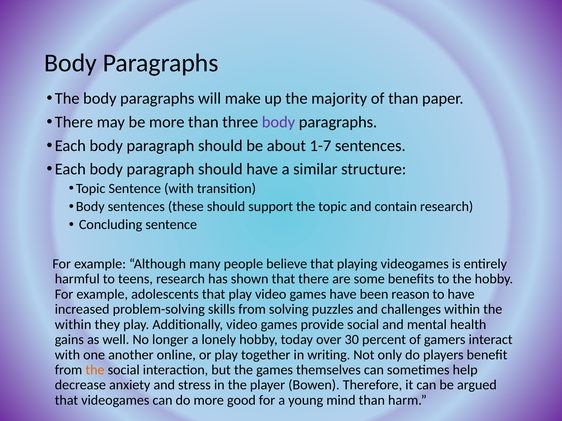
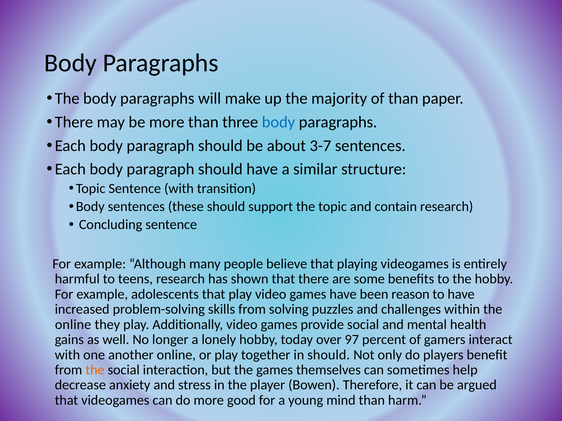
body colour: purple -> blue (278, 122)
1-7: 1-7 -> 3-7 (320, 146)
within: within -> online (73, 325)
30: 30 -> 97 (352, 340)
in writing: writing -> should (329, 355)
